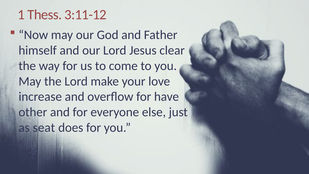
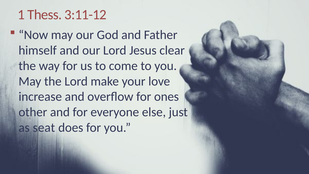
have: have -> ones (167, 97)
